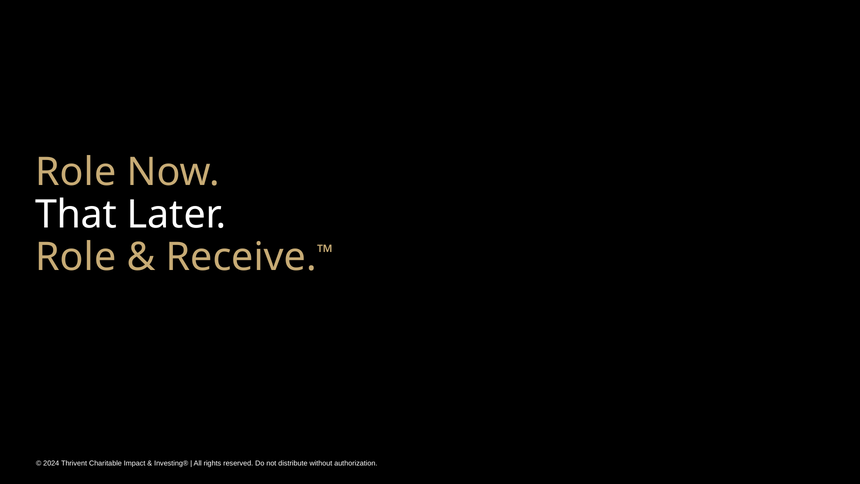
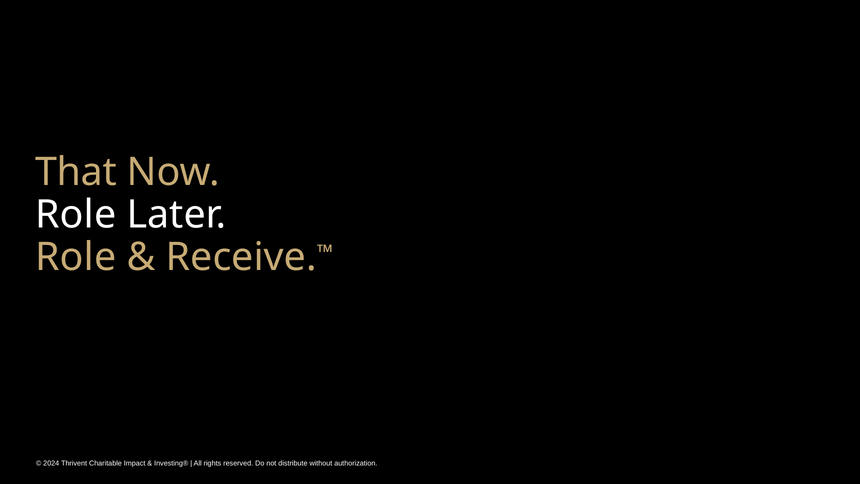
Role: Role -> That (76, 172)
That: That -> Role (76, 215)
